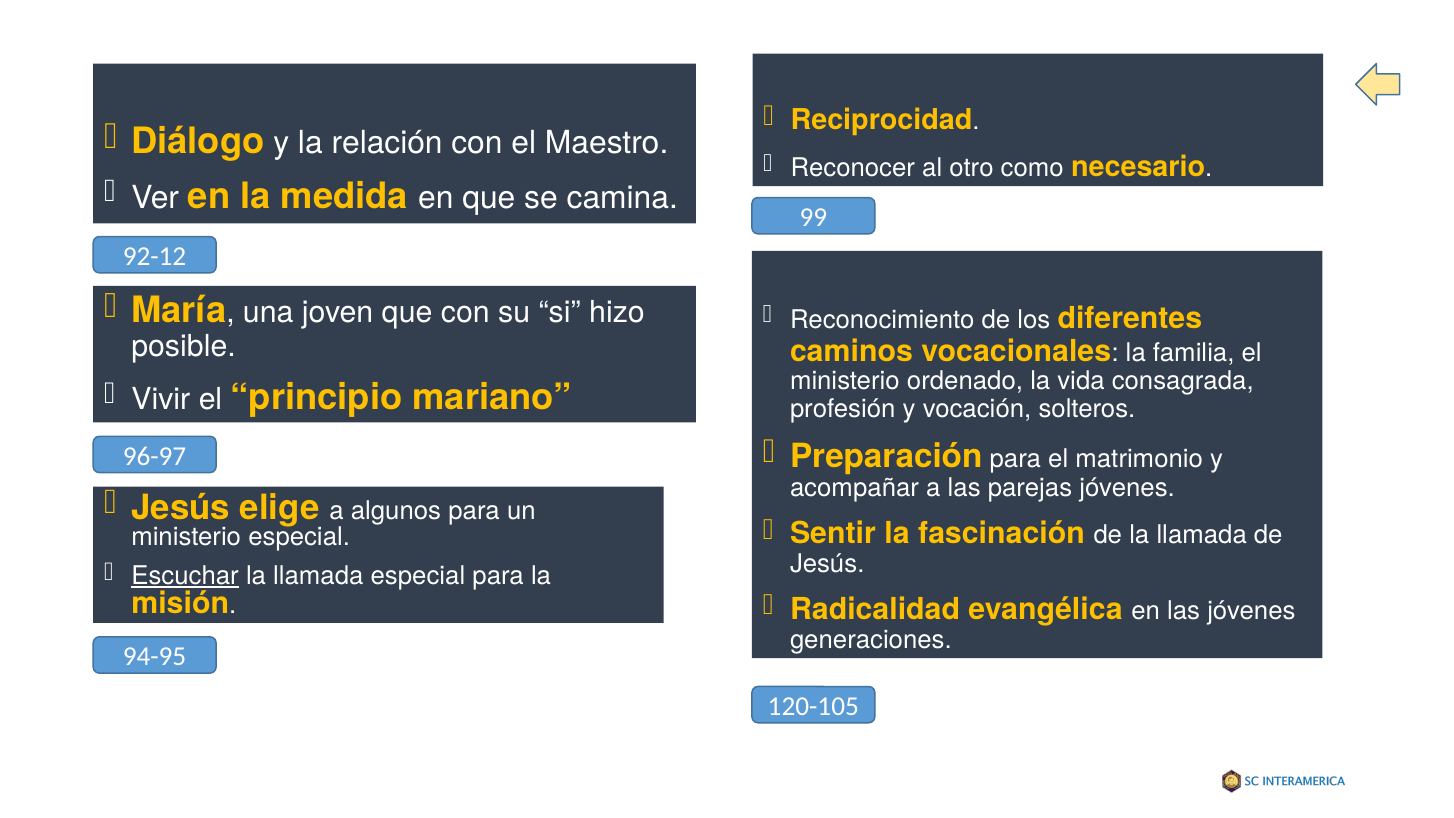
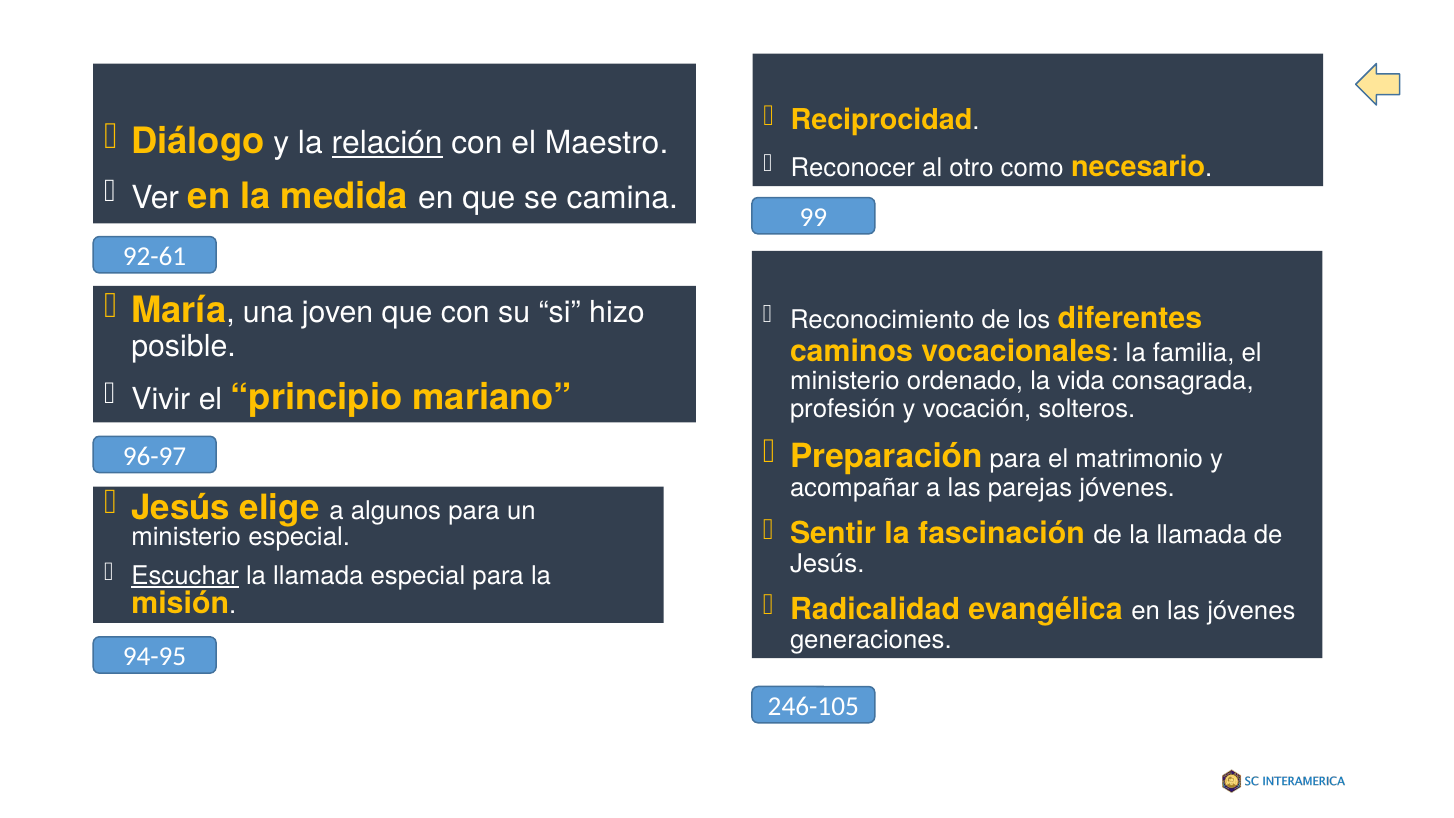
relación underline: none -> present (387, 143)
92-12: 92-12 -> 92-61 (154, 257)
120-105: 120-105 -> 246-105 (813, 706)
